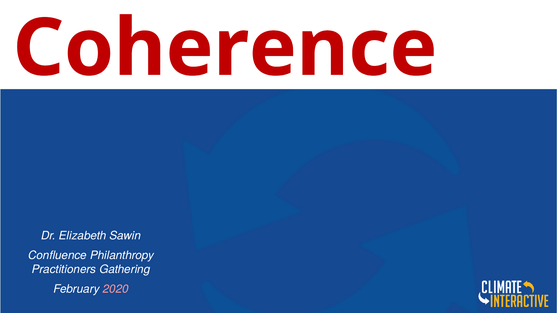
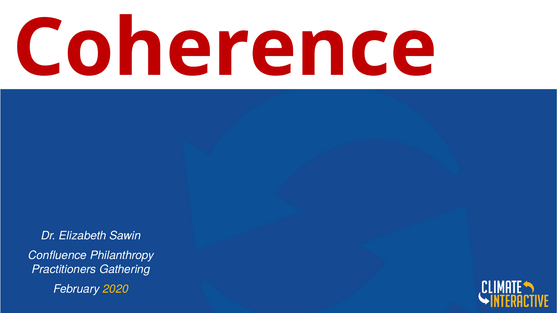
2020 colour: pink -> yellow (116, 289)
